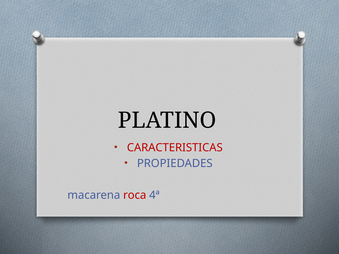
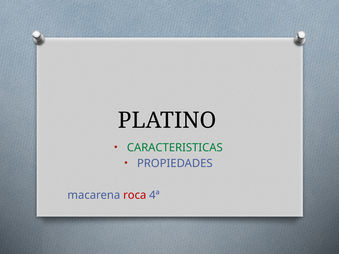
CARACTERISTICAS colour: red -> green (175, 148)
